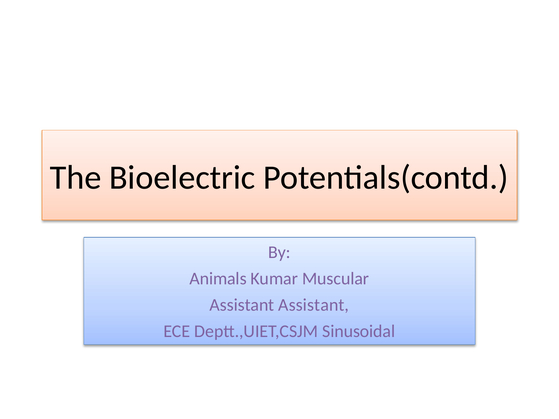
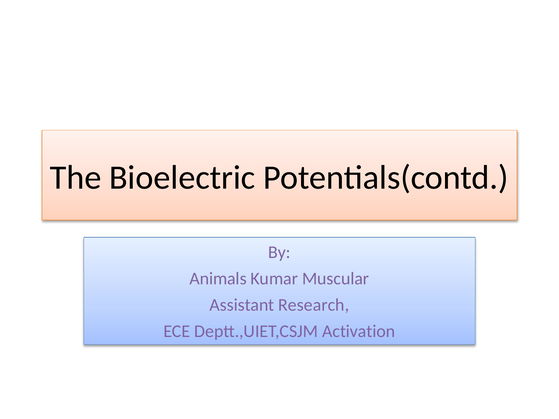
Assistant Assistant: Assistant -> Research (314, 305)
Sinusoidal: Sinusoidal -> Activation (359, 331)
